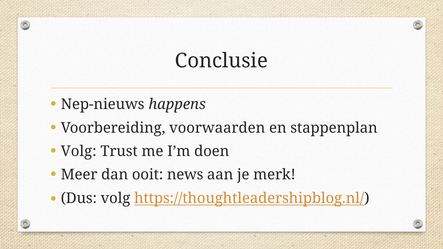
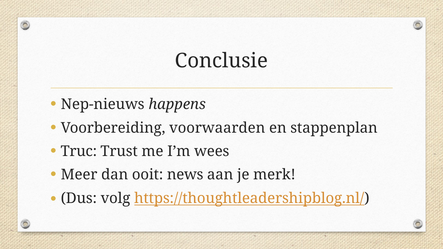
Volg: Volg -> Truc (79, 151)
doen: doen -> wees (212, 151)
